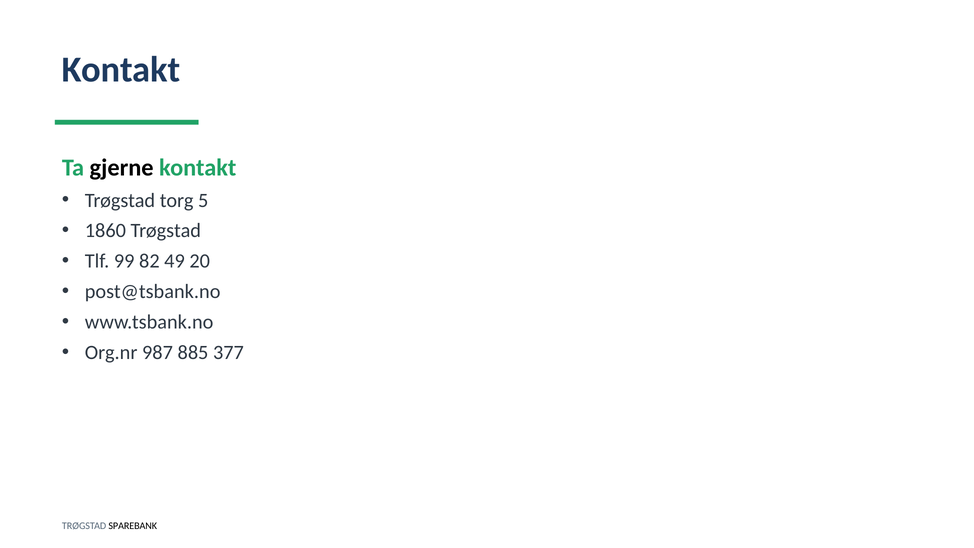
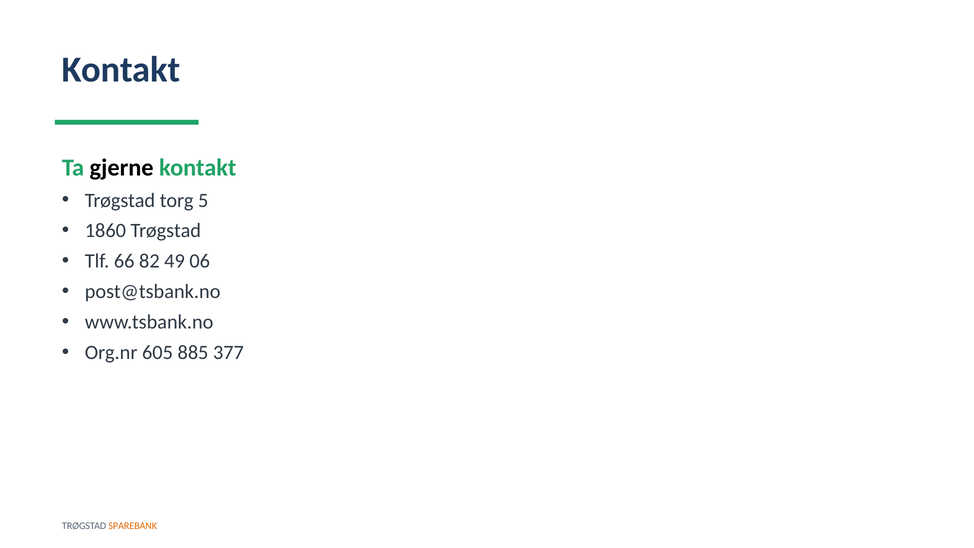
99: 99 -> 66 (124, 261)
20: 20 -> 06 (200, 261)
987: 987 -> 605 (157, 353)
SPAREBANK colour: black -> orange (133, 526)
